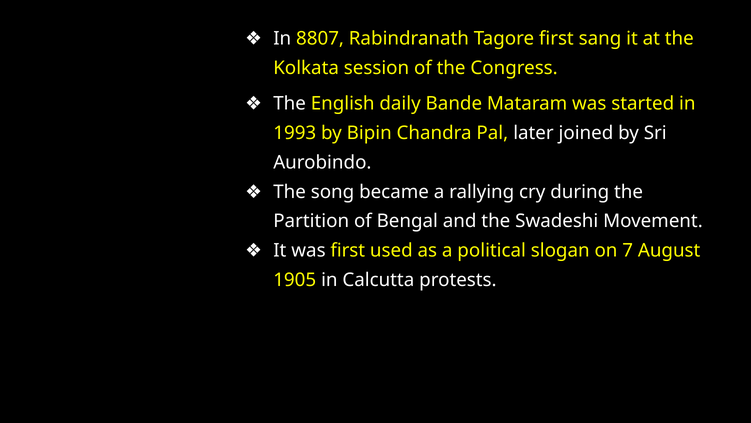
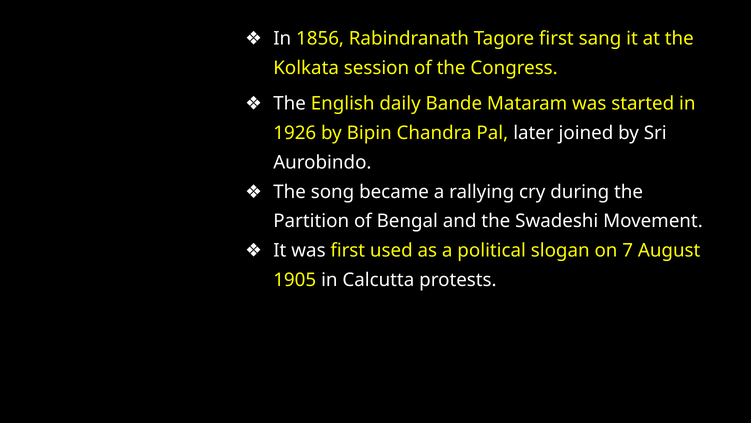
8807: 8807 -> 1856 (320, 38)
1993: 1993 -> 1926 (295, 133)
